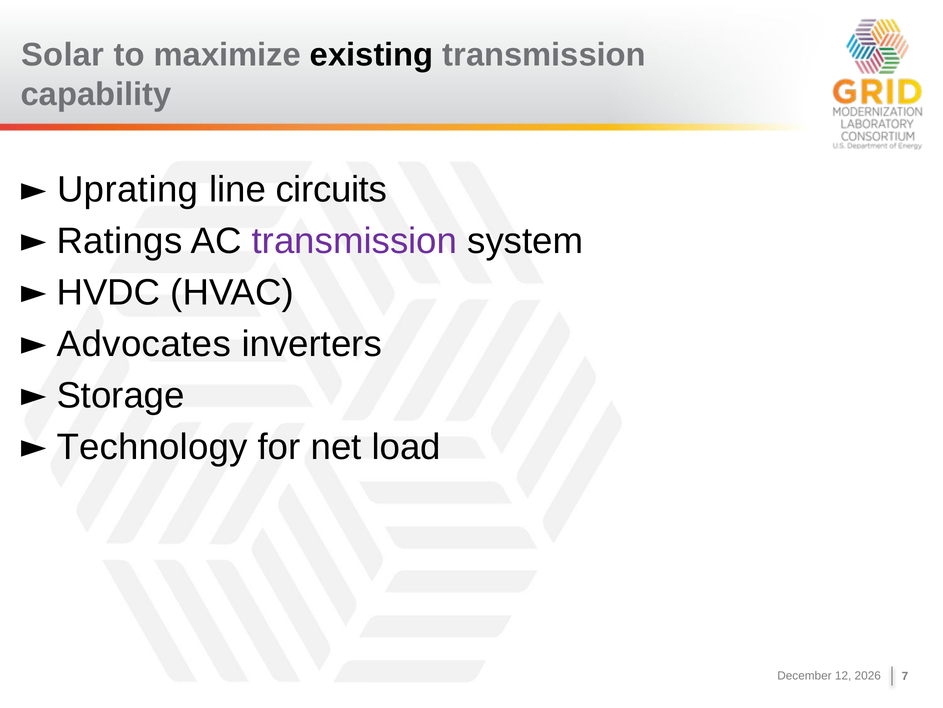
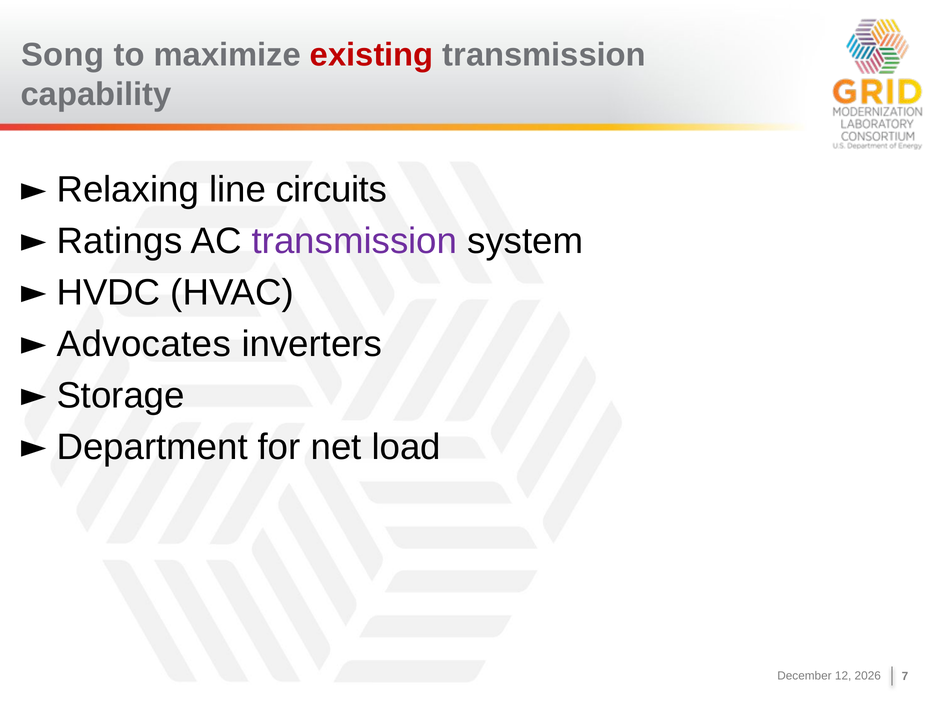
Solar: Solar -> Song (63, 55)
existing colour: black -> red (372, 55)
Uprating: Uprating -> Relaxing (128, 190)
Technology: Technology -> Department (152, 447)
